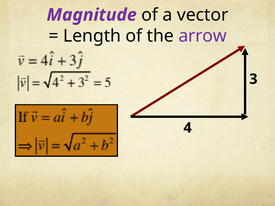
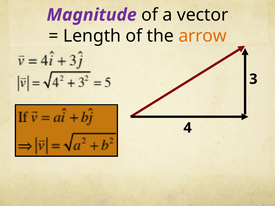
arrow colour: purple -> orange (203, 36)
